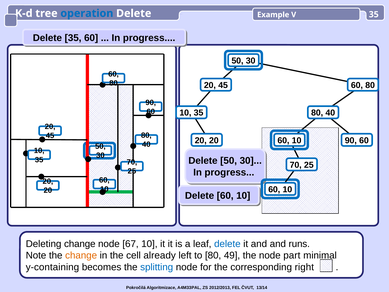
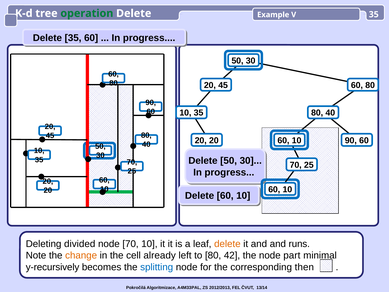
operation colour: blue -> green (87, 13)
Deleting change: change -> divided (80, 244)
node 67: 67 -> 70 (131, 244)
delete colour: blue -> orange (227, 244)
49: 49 -> 42 (232, 255)
y-containing: y-containing -> y-recursively (53, 267)
right: right -> then (304, 267)
